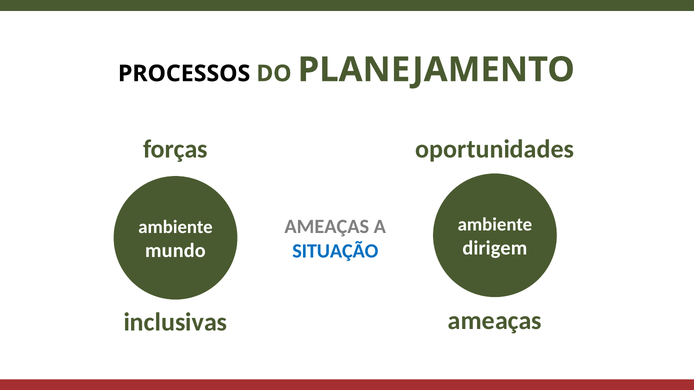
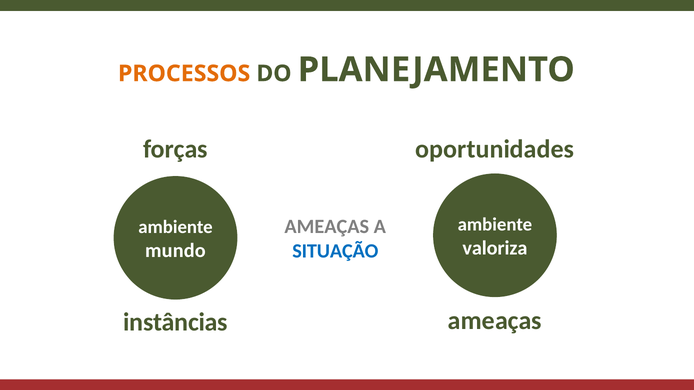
PROCESSOS colour: black -> orange (184, 74)
dirigem: dirigem -> valoriza (495, 248)
inclusivas: inclusivas -> instâncias (176, 322)
